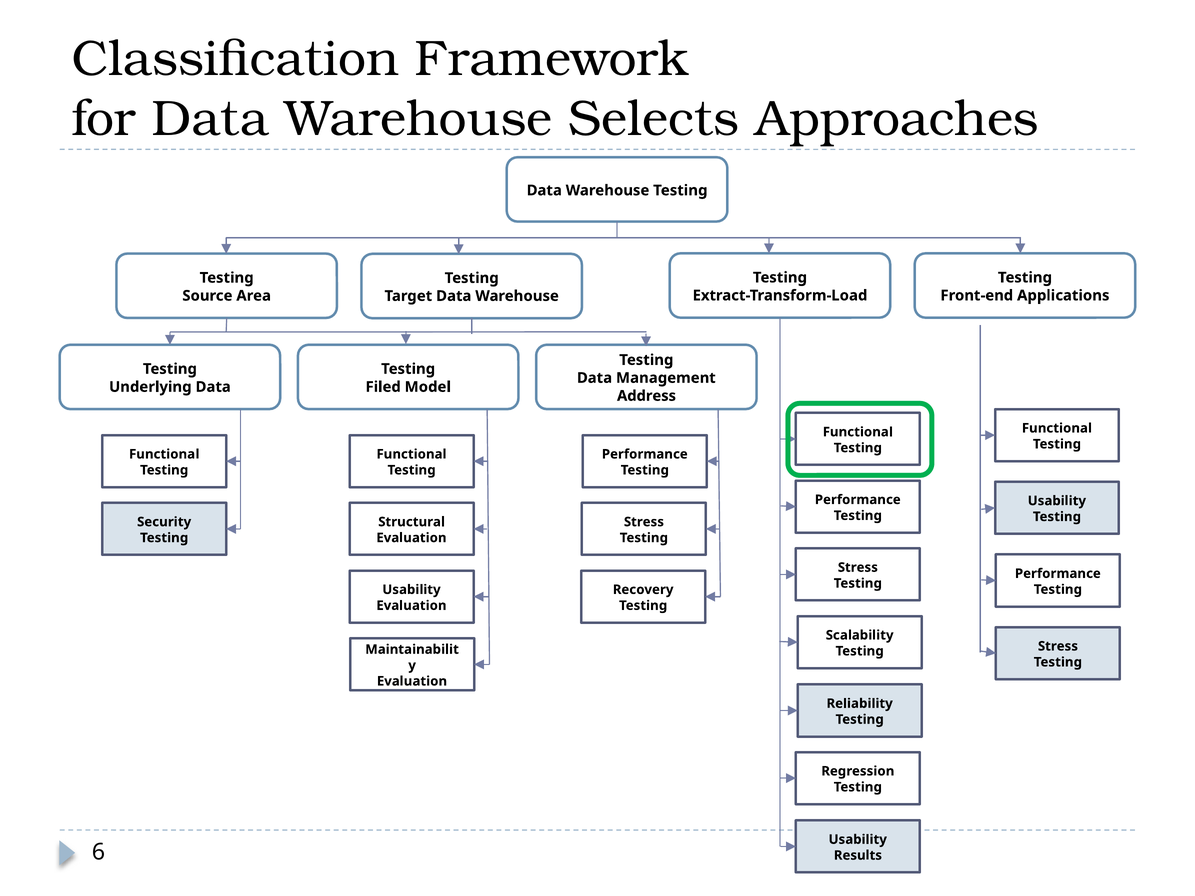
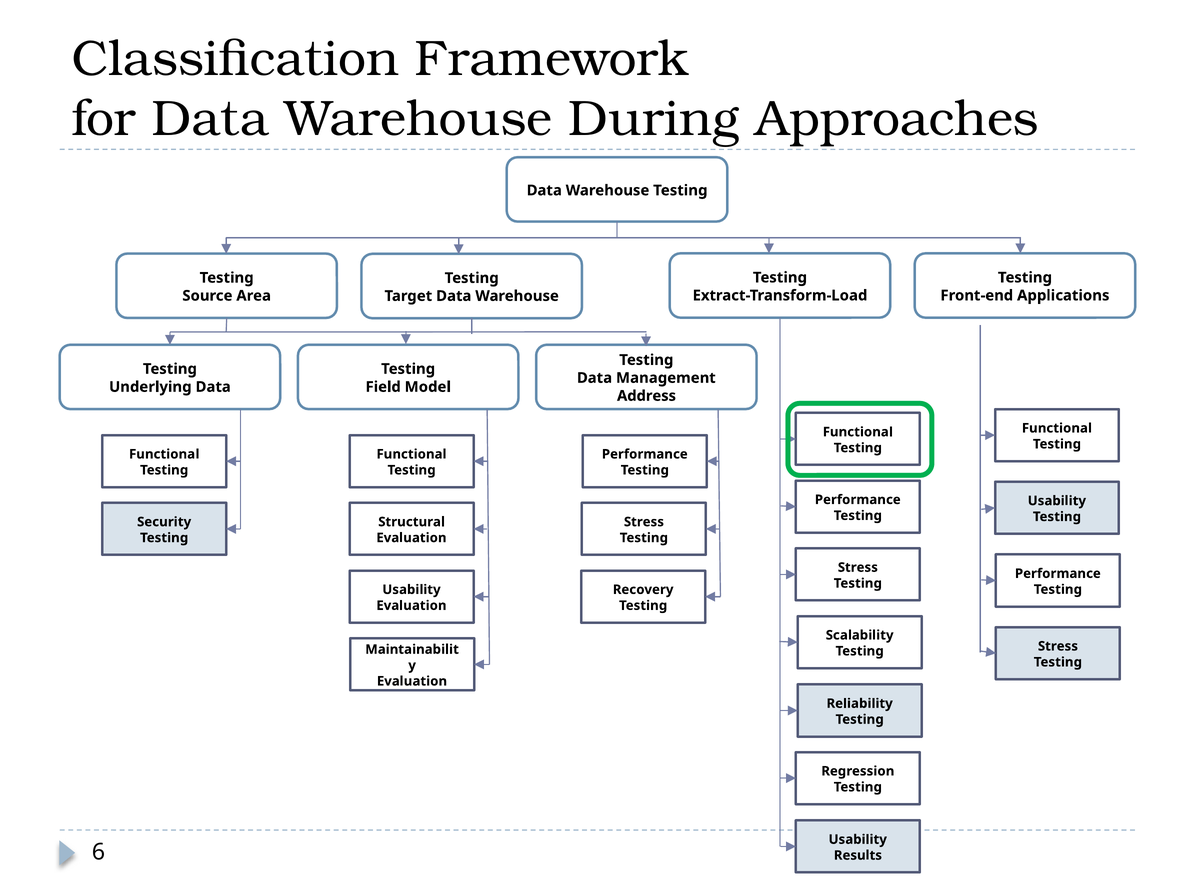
Selects: Selects -> During (654, 119)
Filed: Filed -> Field (383, 387)
